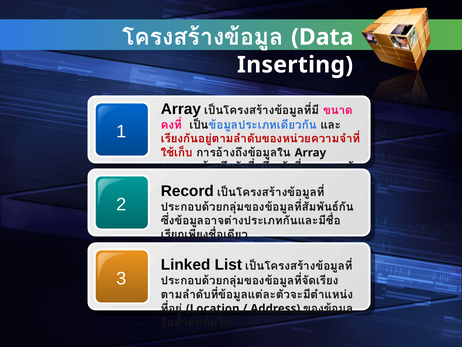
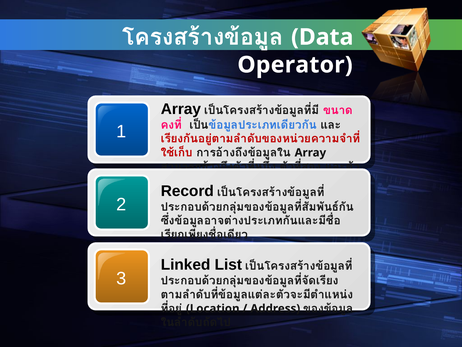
Inserting: Inserting -> Operator (295, 65)
